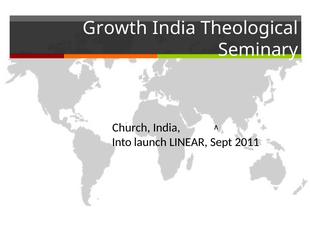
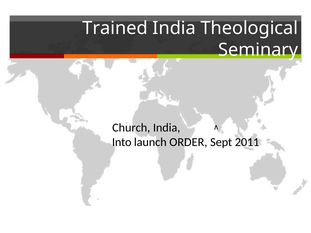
Growth: Growth -> Trained (115, 28)
LINEAR: LINEAR -> ORDER (188, 142)
